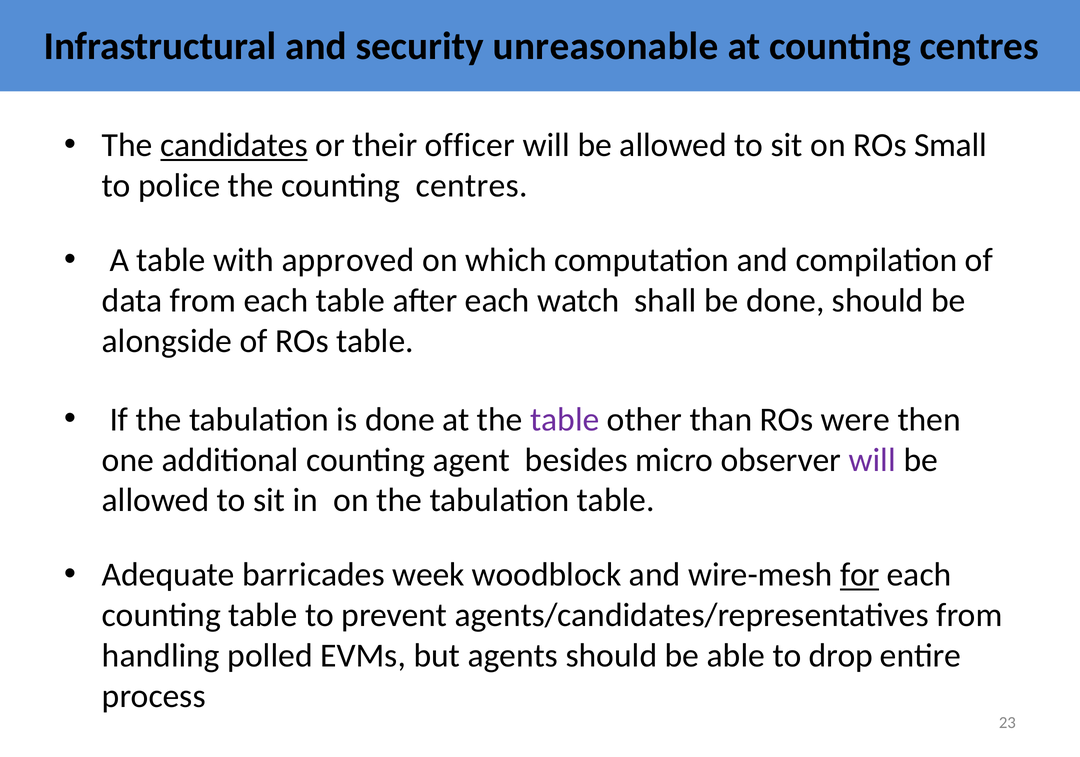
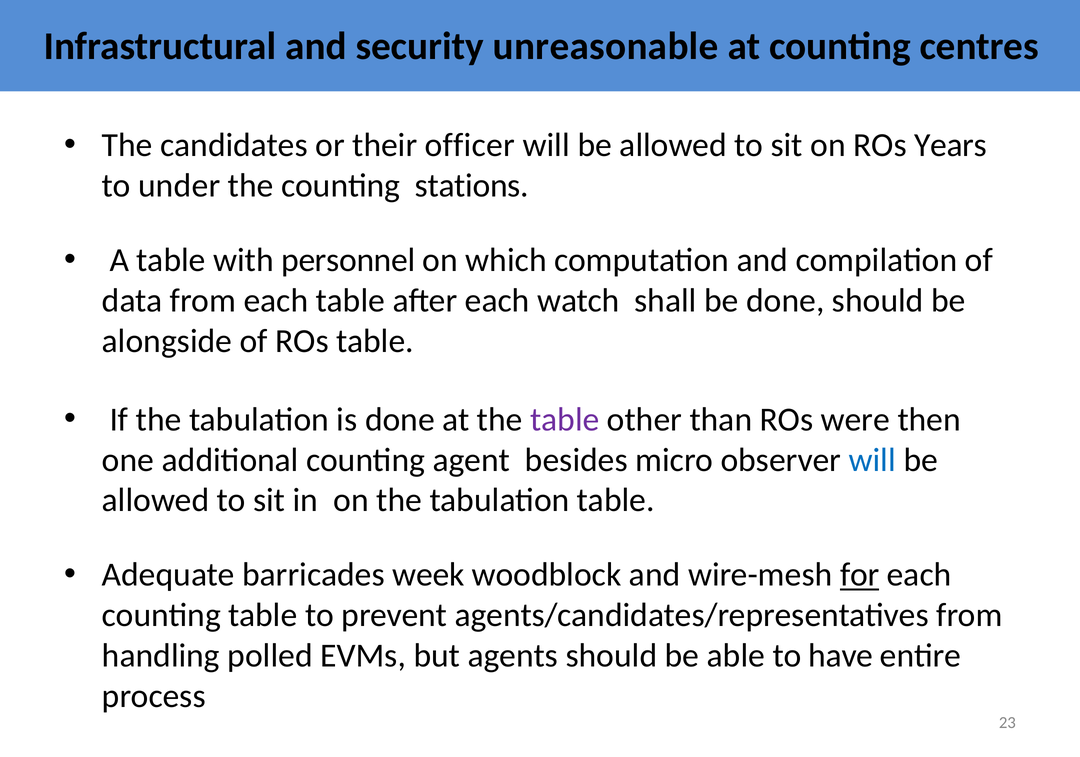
candidates underline: present -> none (234, 145)
Small: Small -> Years (950, 145)
police: police -> under (179, 186)
the counting centres: centres -> stations (472, 186)
approved: approved -> personnel (348, 260)
will colour: purple -> blue (872, 460)
drop: drop -> have (841, 656)
